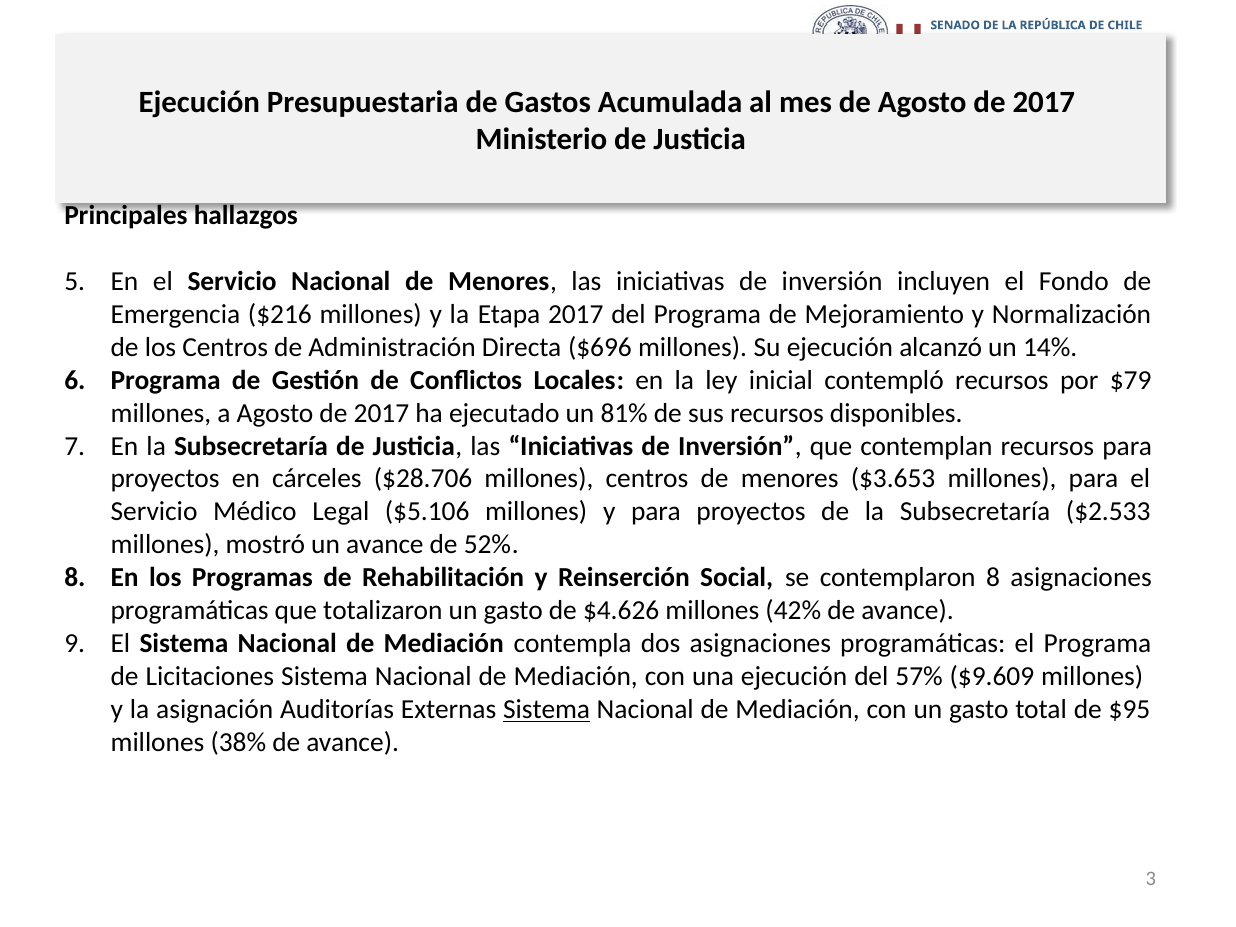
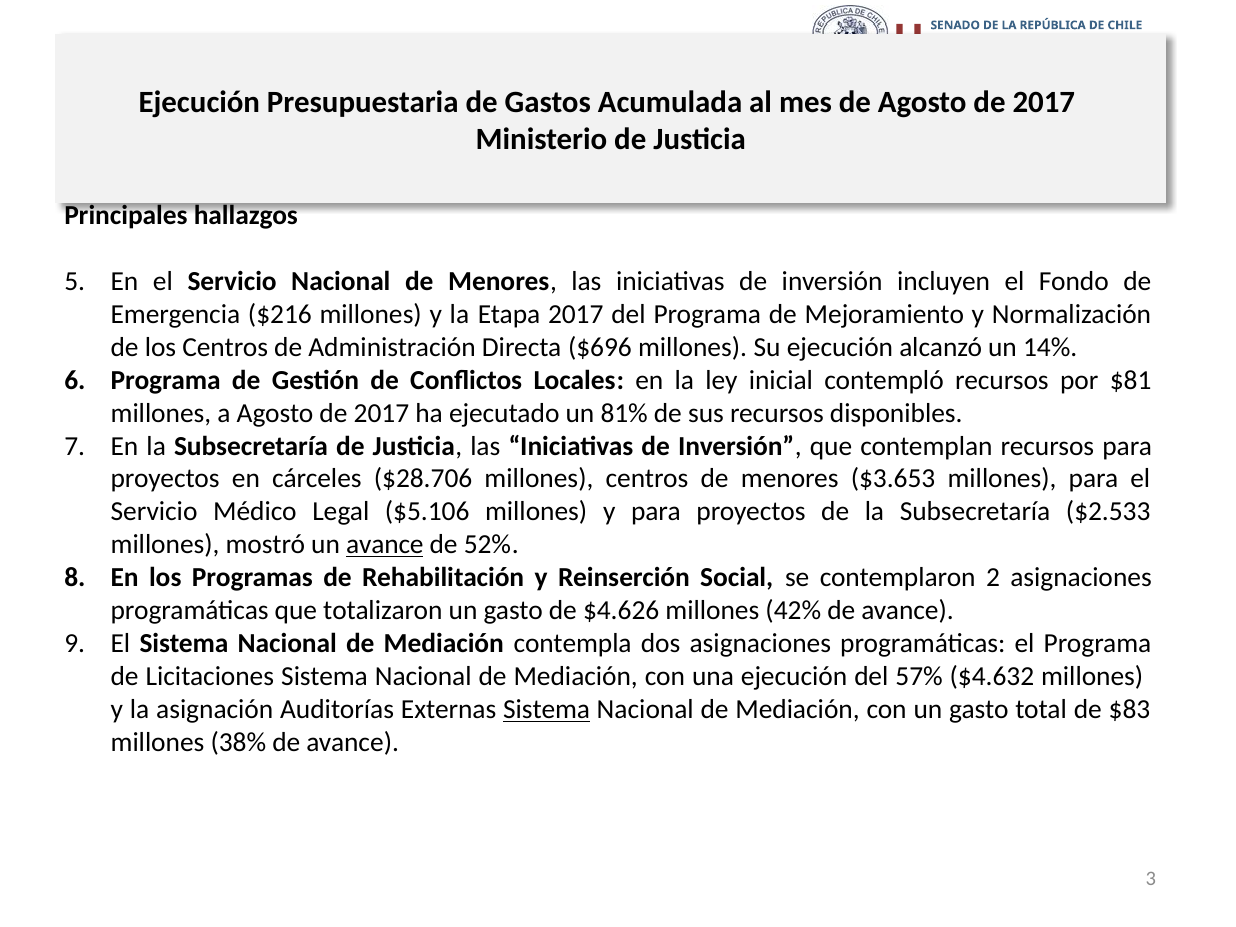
$79: $79 -> $81 (1131, 380)
avance underline: none -> present (385, 545)
contemplaron 8: 8 -> 2 (993, 578)
$9.609: $9.609 -> $4.632 (992, 677)
$95: $95 -> $83 (1130, 710)
